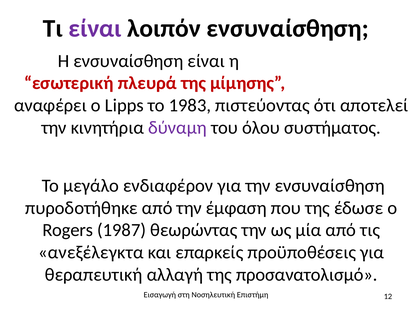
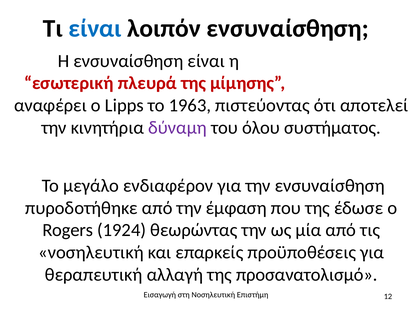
είναι colour: purple -> blue (95, 28)
1983: 1983 -> 1963 (190, 106)
1987: 1987 -> 1924 (122, 231)
ανεξέλεγκτα: ανεξέλεγκτα -> νοσηλευτική (91, 253)
